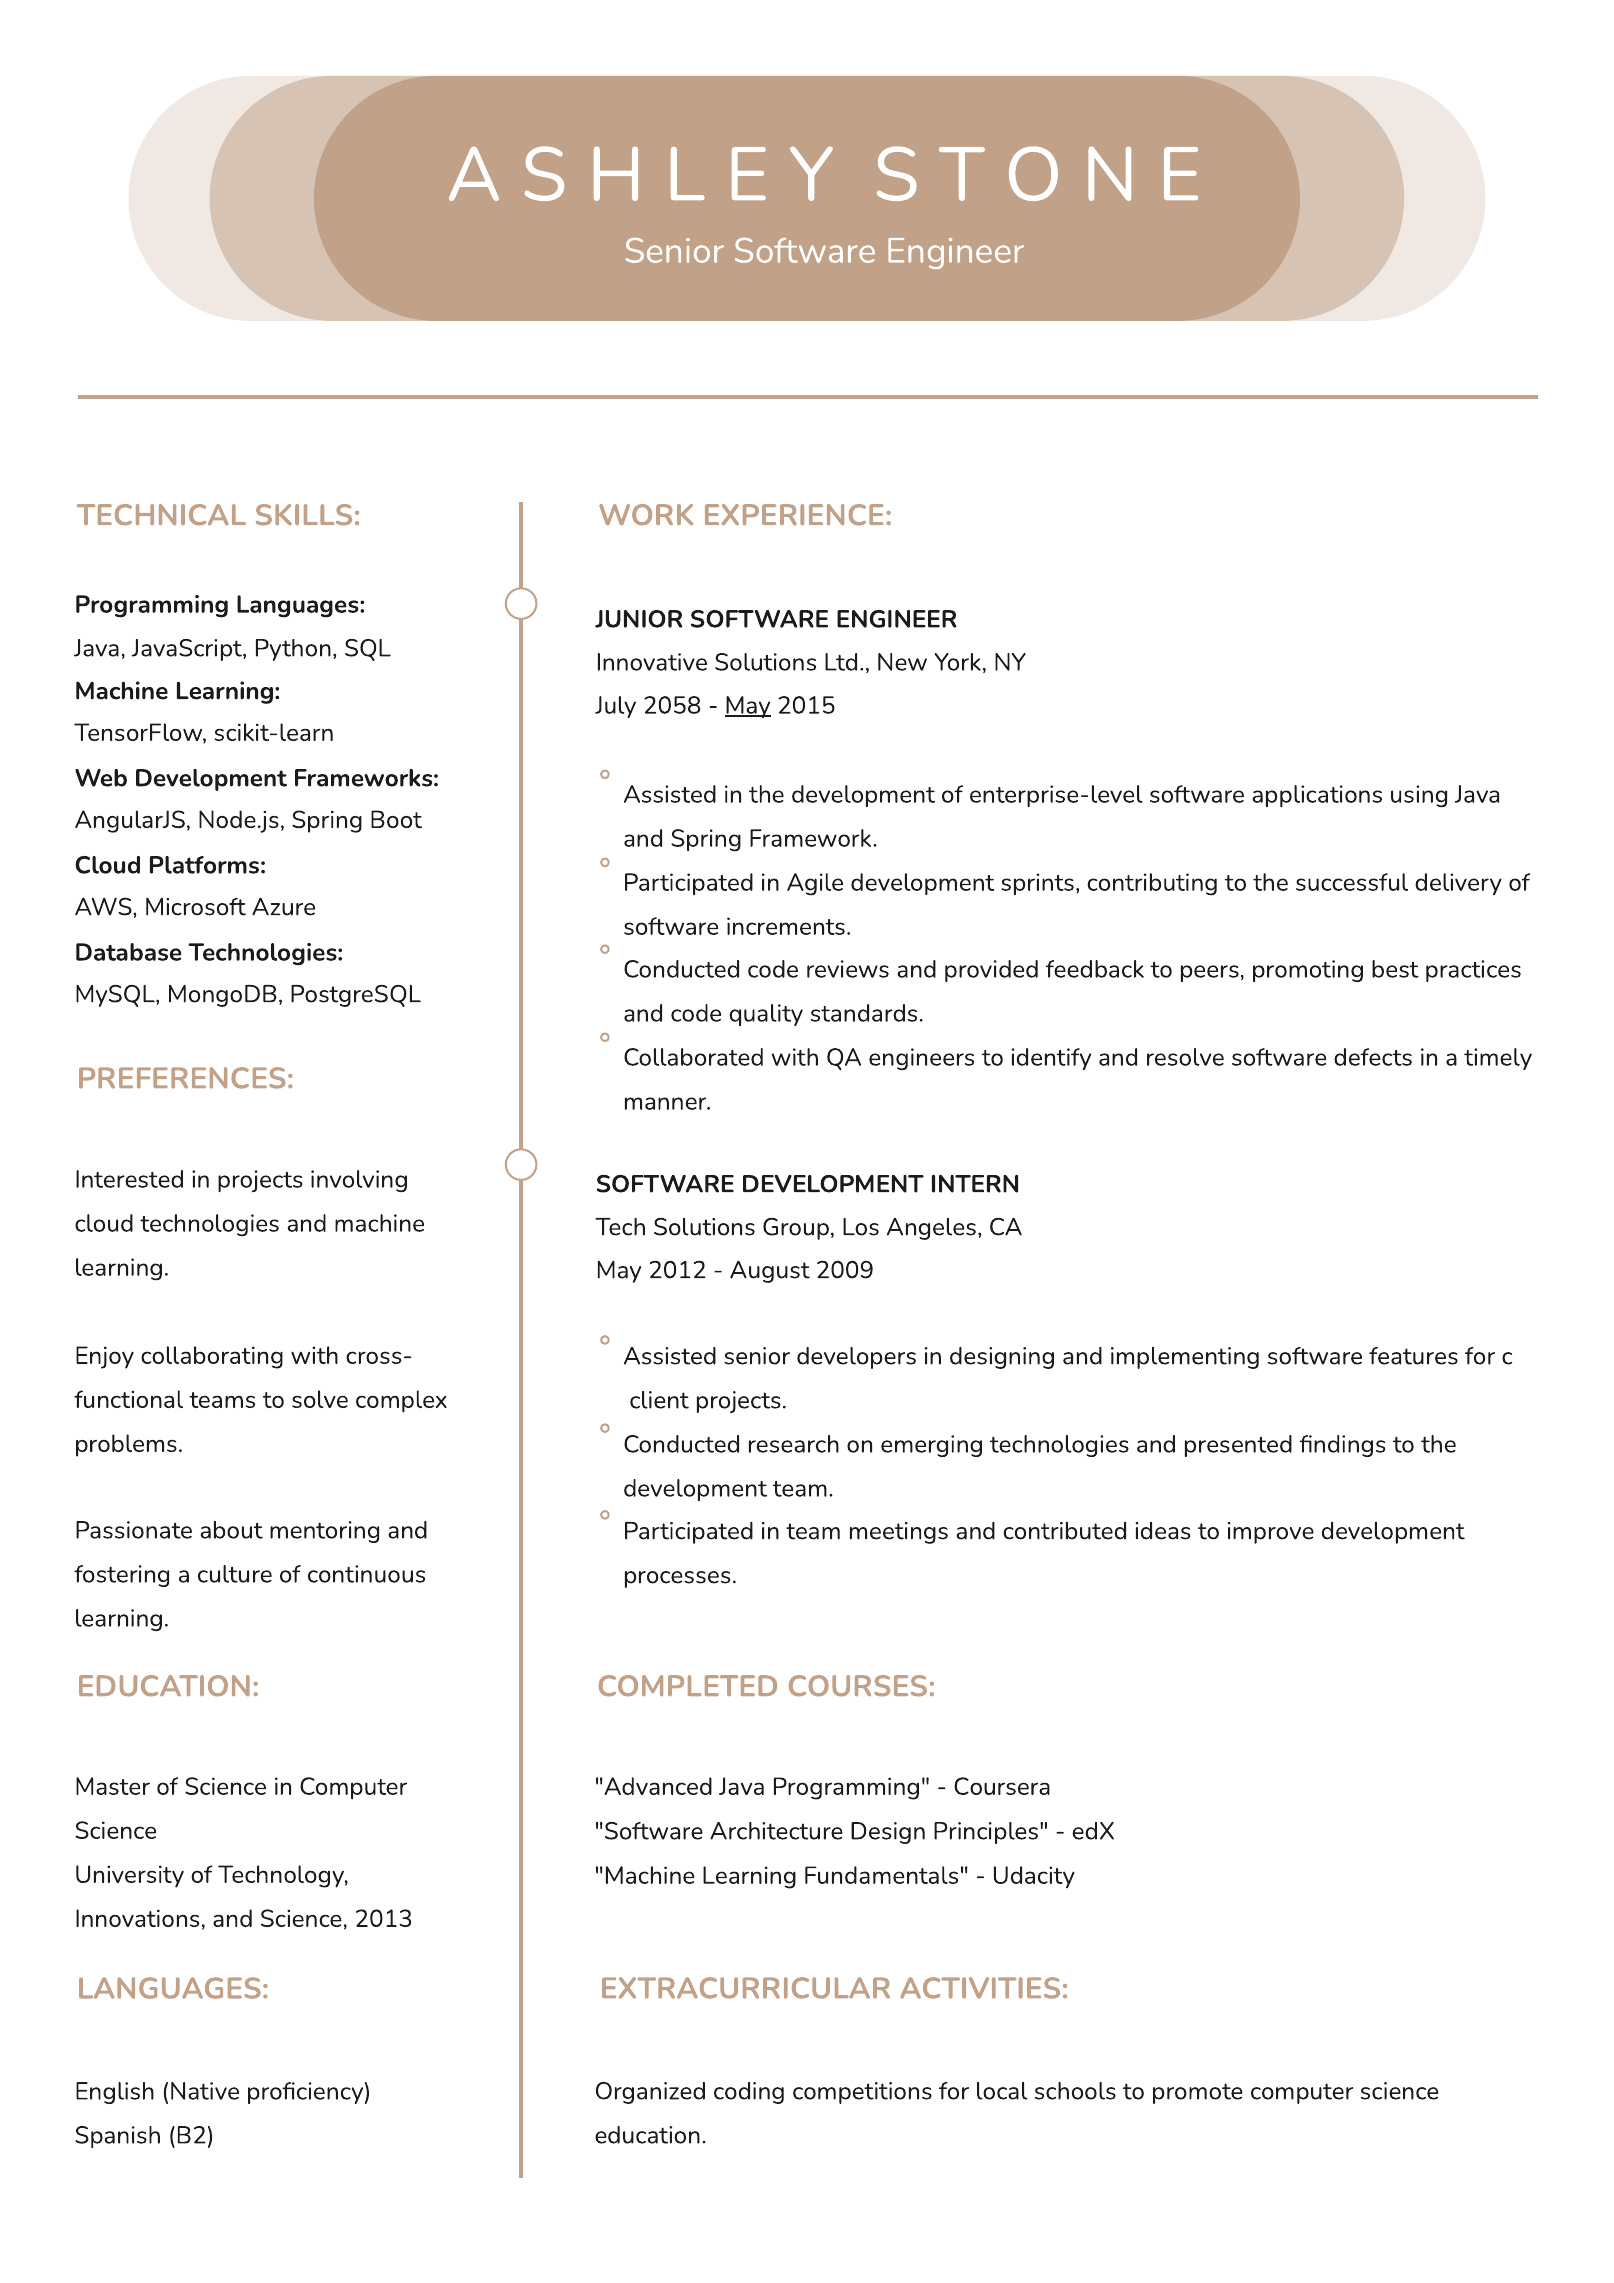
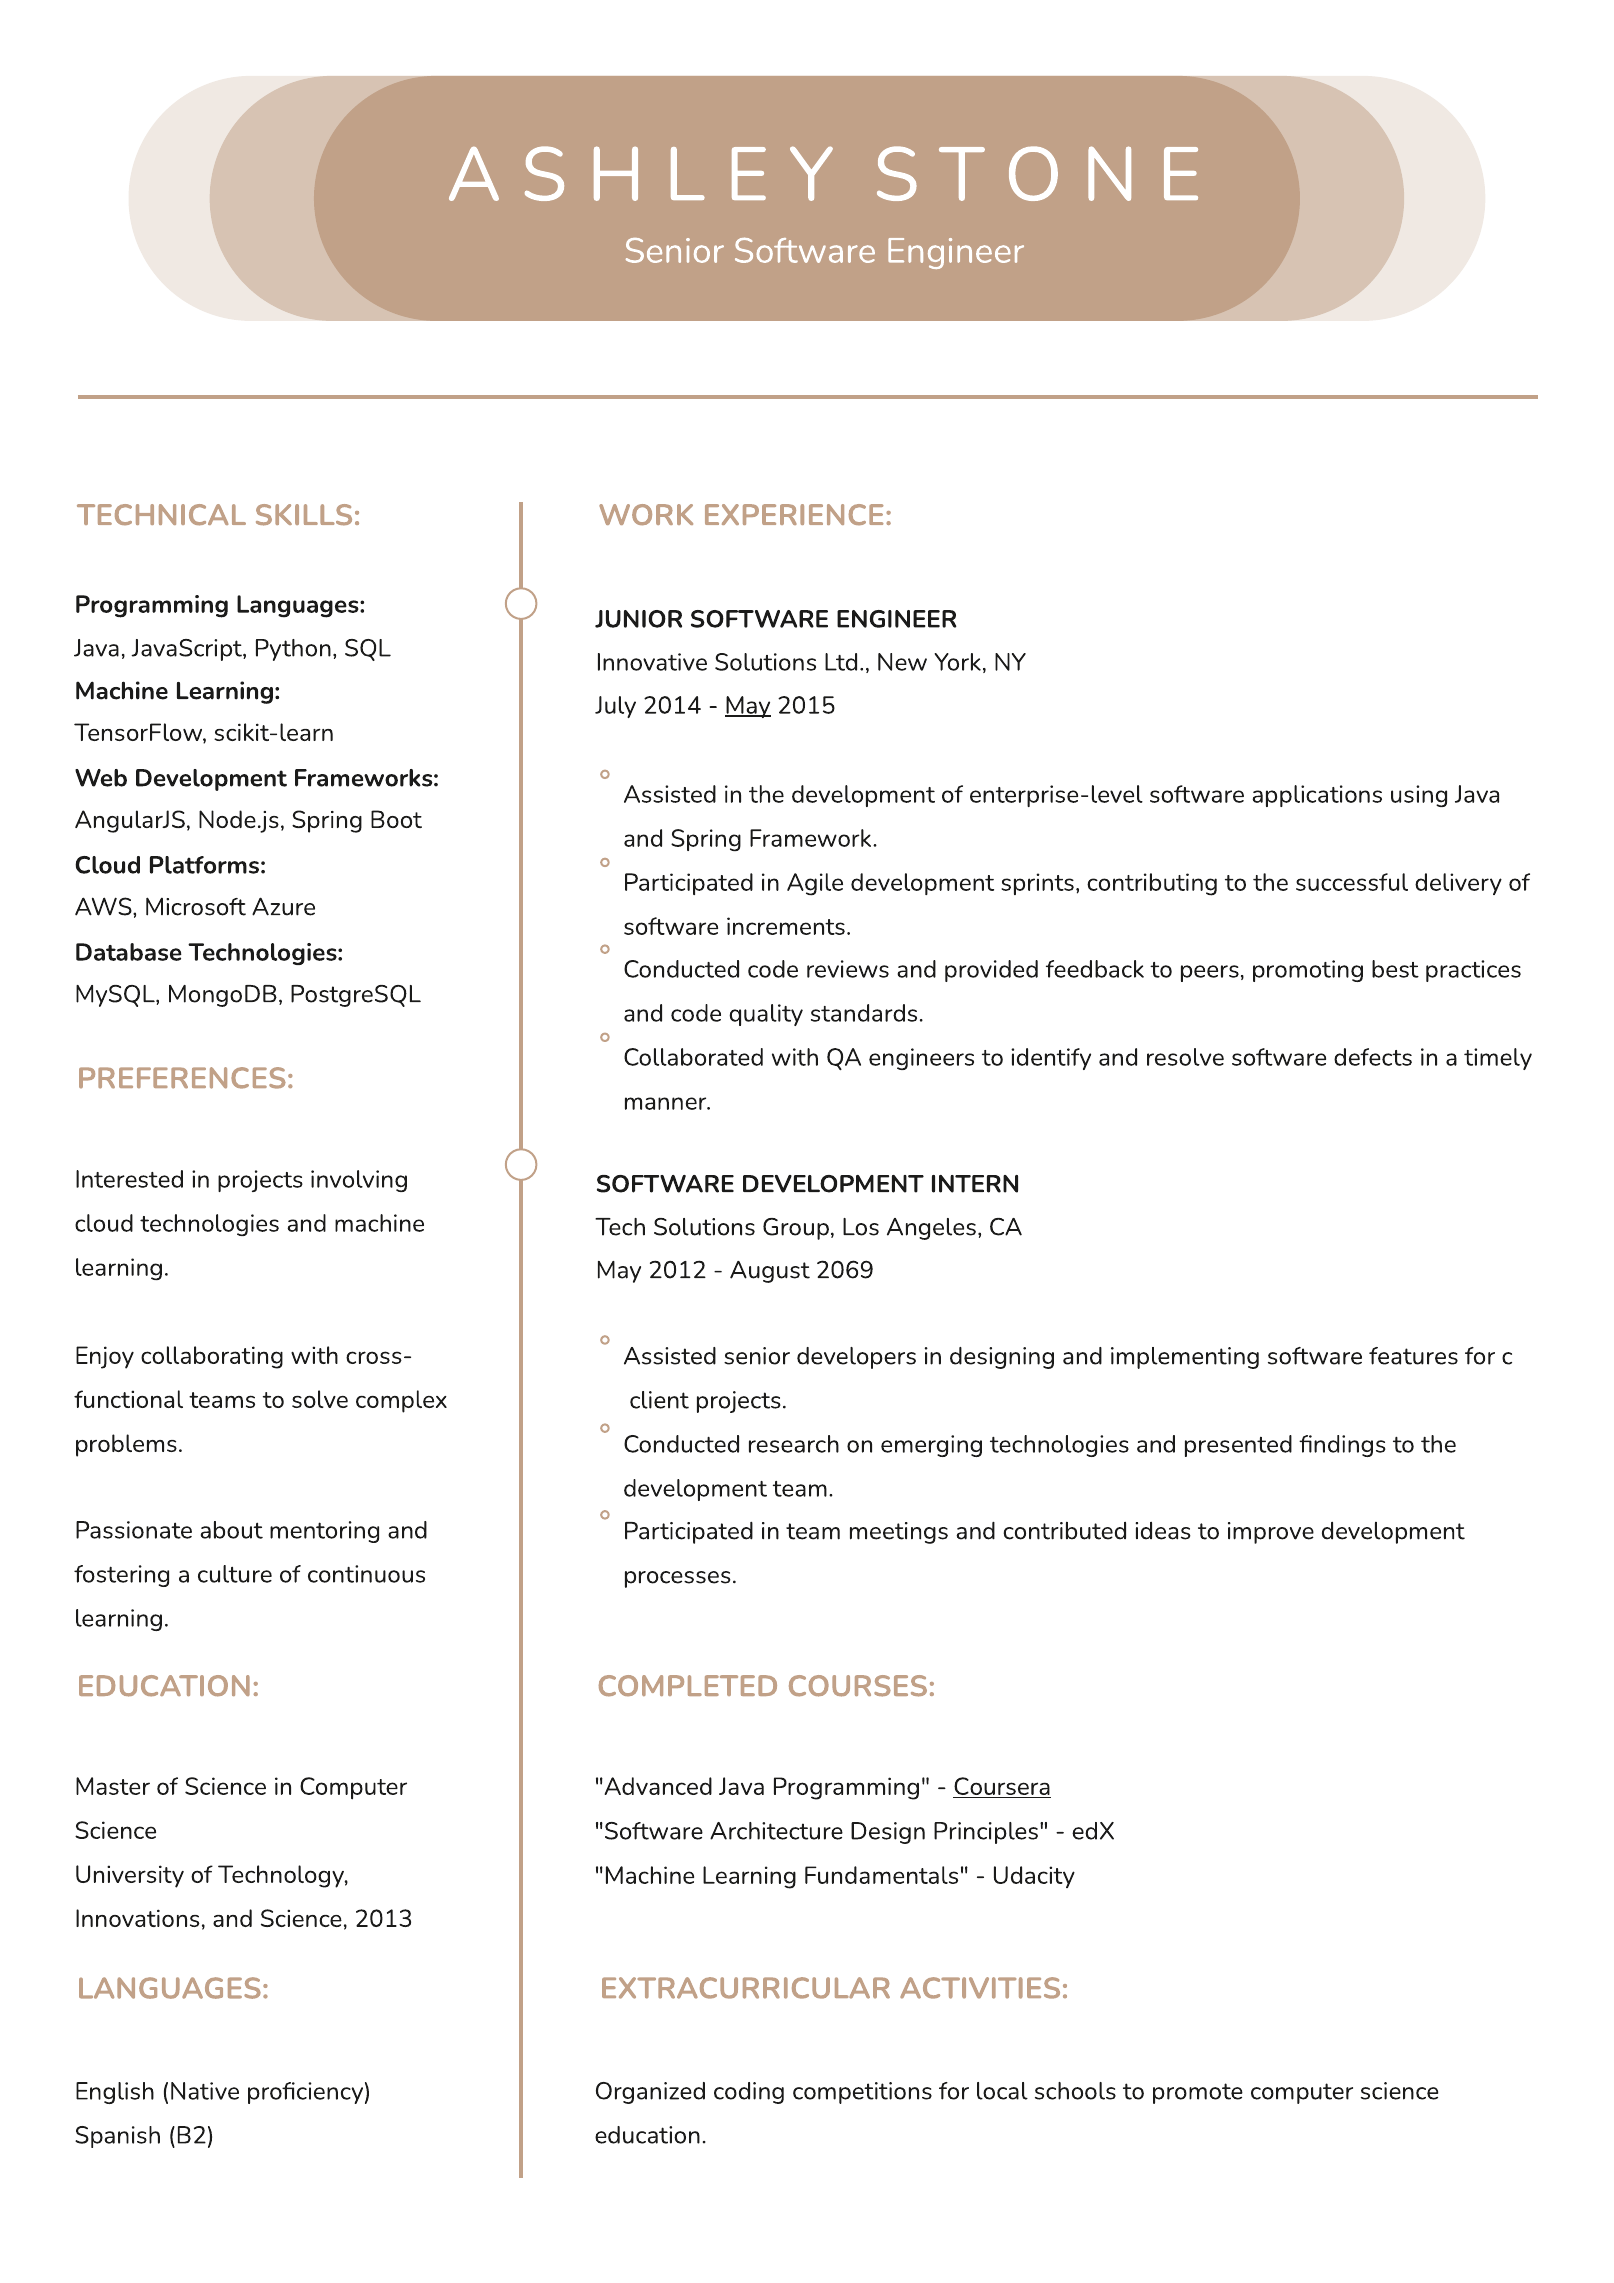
2058: 2058 -> 2014 (672, 705)
2009: 2009 -> 2069 (845, 1270)
Coursera underline: none -> present (1002, 1786)
